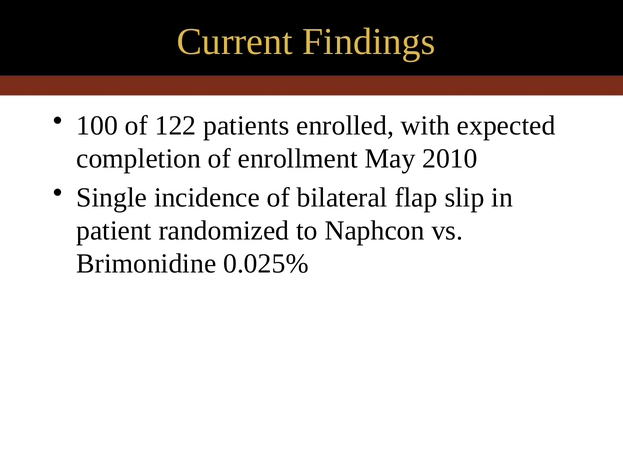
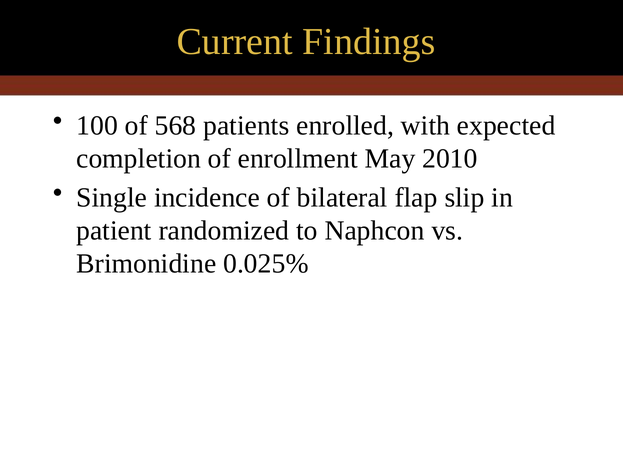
122: 122 -> 568 (176, 125)
